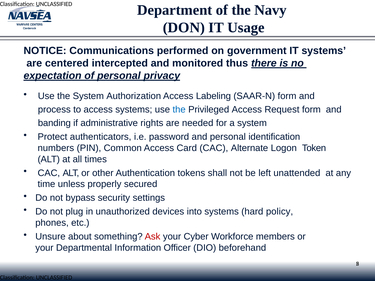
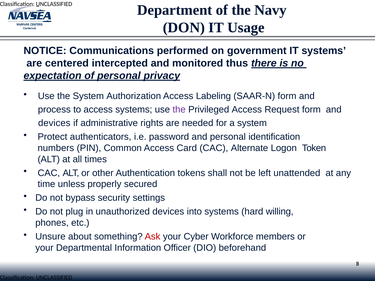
the colour: blue -> purple (179, 110)
banding: banding -> devices (54, 123)
policy: policy -> willing (280, 212)
